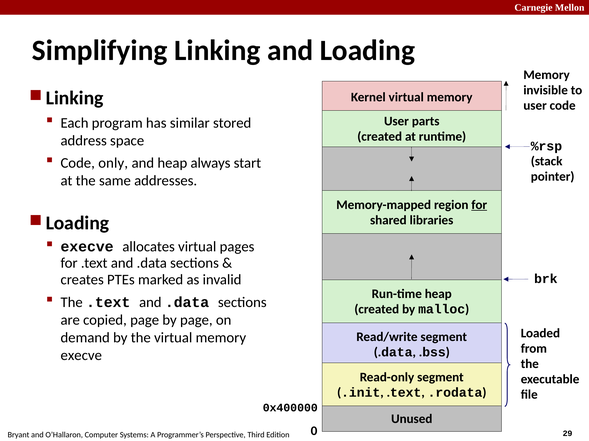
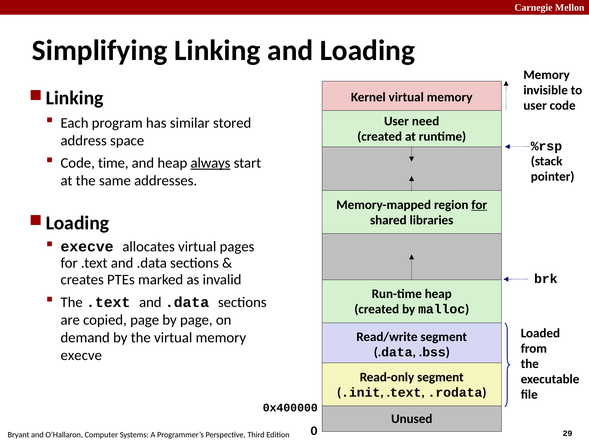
parts: parts -> need (426, 122)
only: only -> time (113, 163)
always underline: none -> present (211, 163)
